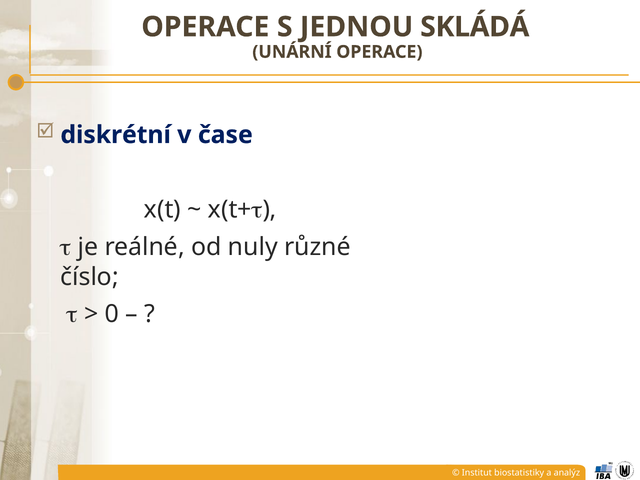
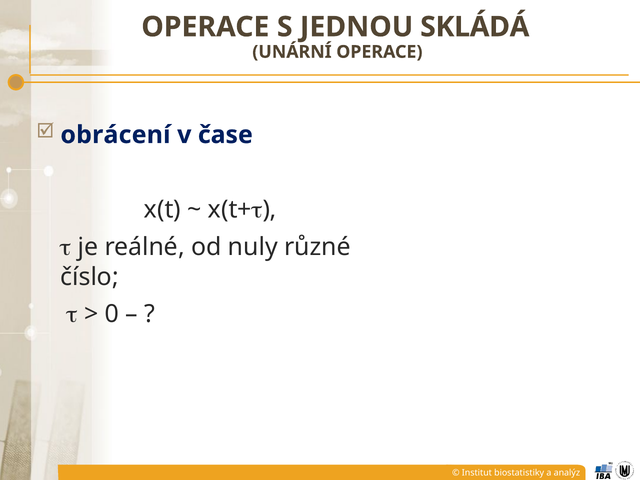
diskrétní: diskrétní -> obrácení (115, 135)
